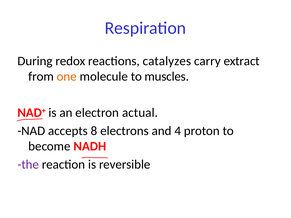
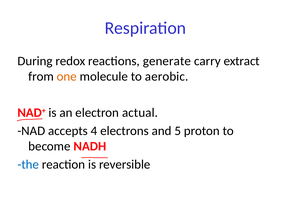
catalyzes: catalyzes -> generate (167, 61)
muscles: muscles -> aerobic (167, 77)
8: 8 -> 4 (94, 131)
4: 4 -> 5 (178, 131)
the colour: purple -> blue (28, 165)
